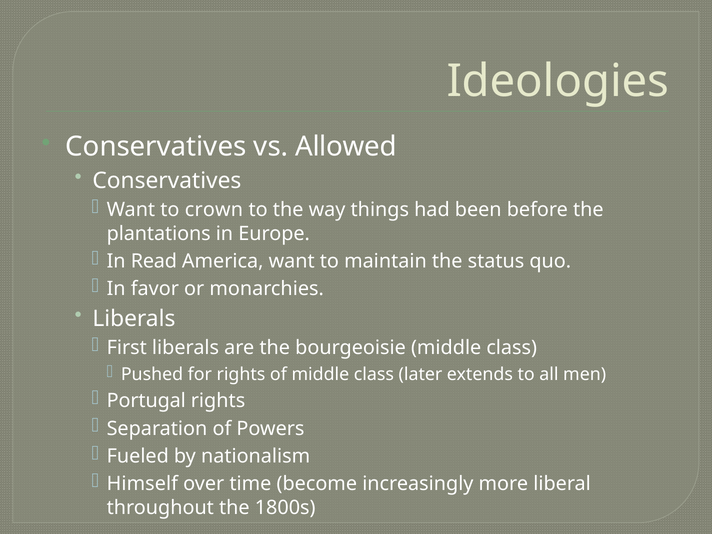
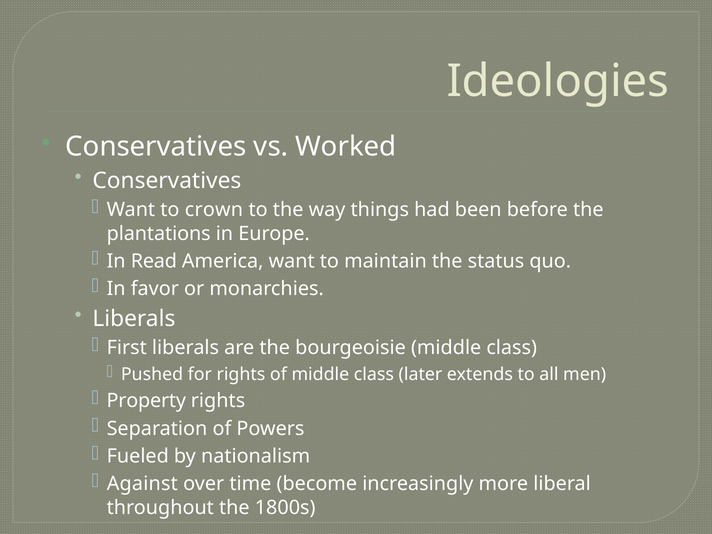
Allowed: Allowed -> Worked (346, 147)
Portugal: Portugal -> Property (146, 401)
Himself: Himself -> Against (142, 484)
